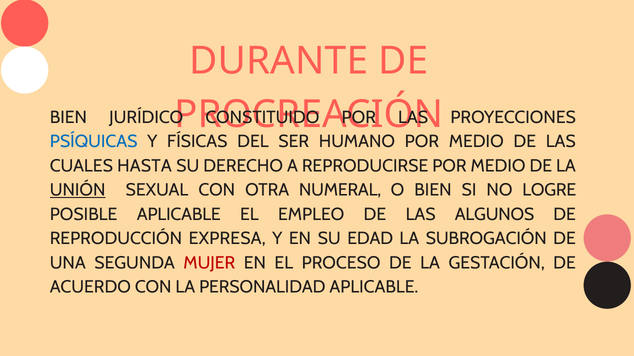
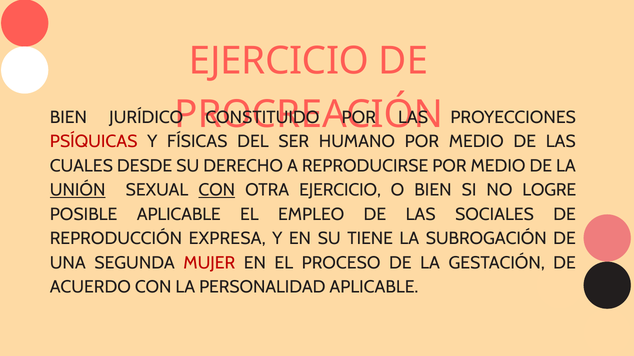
DURANTE: DURANTE -> EJERCICIO (279, 61)
PSÍQUICAS colour: blue -> red (94, 142)
HASTA: HASTA -> DESDE (145, 166)
CON underline: none -> present (217, 190)
OTRA NUMERAL: NUMERAL -> EJERCICIO (340, 190)
ALGUNOS: ALGUNOS -> SOCIALES (494, 215)
EDAD: EDAD -> TIENE (370, 239)
